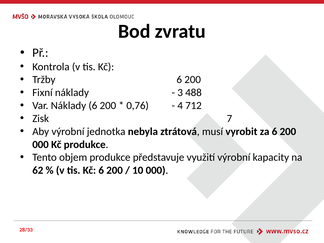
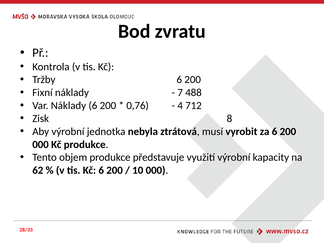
3: 3 -> 7 (180, 93)
7: 7 -> 8 (229, 119)
